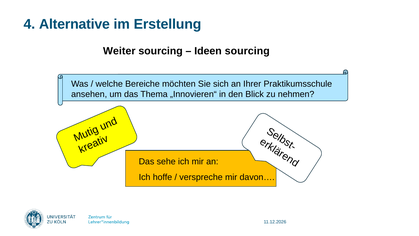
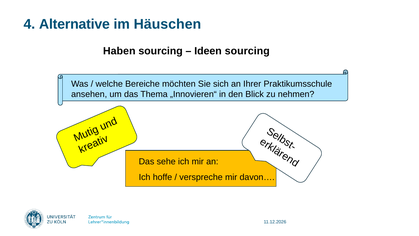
Erstellung: Erstellung -> Häuschen (167, 24)
Weiter: Weiter -> Haben (119, 51)
